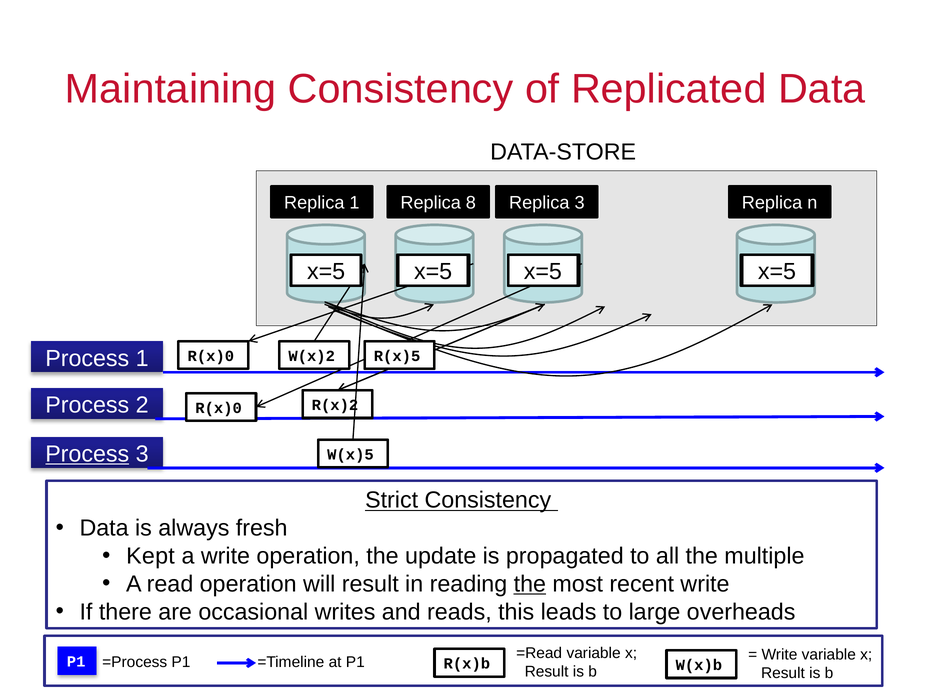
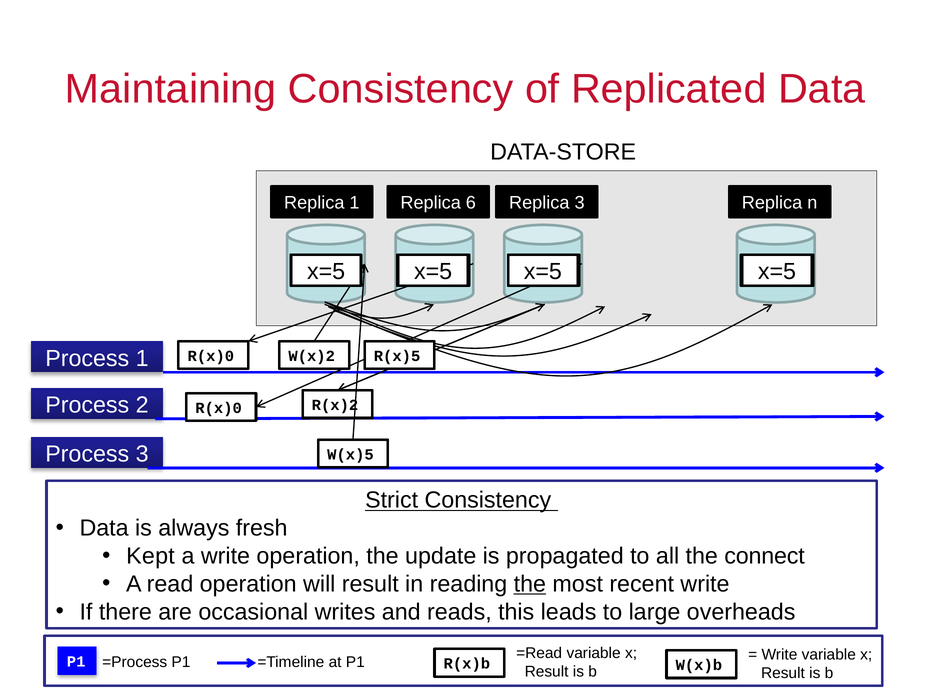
8: 8 -> 6 (471, 203)
Process underline: present -> none (87, 454)
multiple: multiple -> connect (765, 556)
